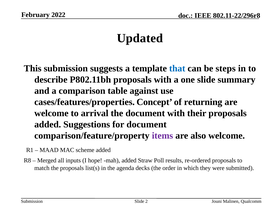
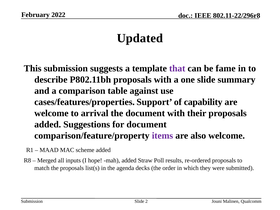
that colour: blue -> purple (177, 68)
steps: steps -> fame (226, 68)
Concept: Concept -> Support (154, 102)
returning: returning -> capability (203, 102)
